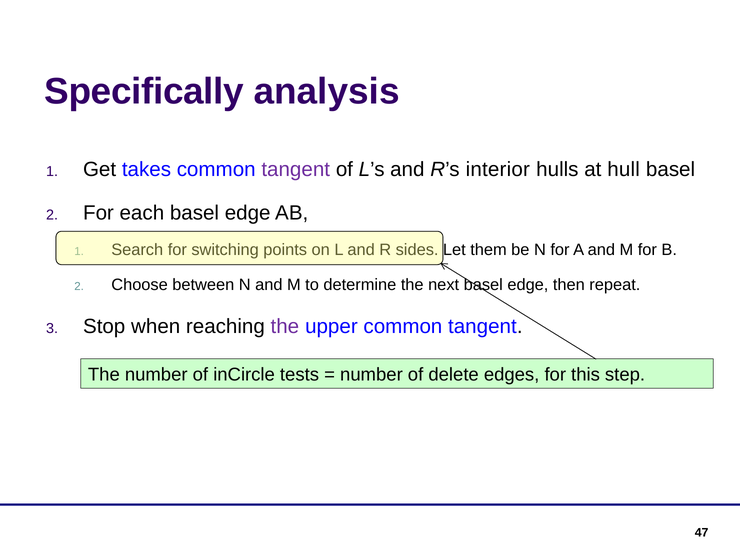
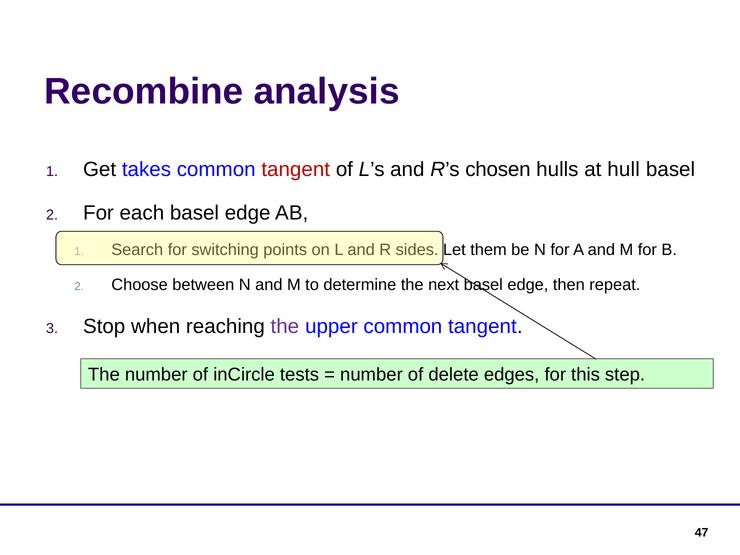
Specifically: Specifically -> Recombine (144, 91)
tangent colour: purple -> red (296, 169)
interior: interior -> chosen (498, 169)
